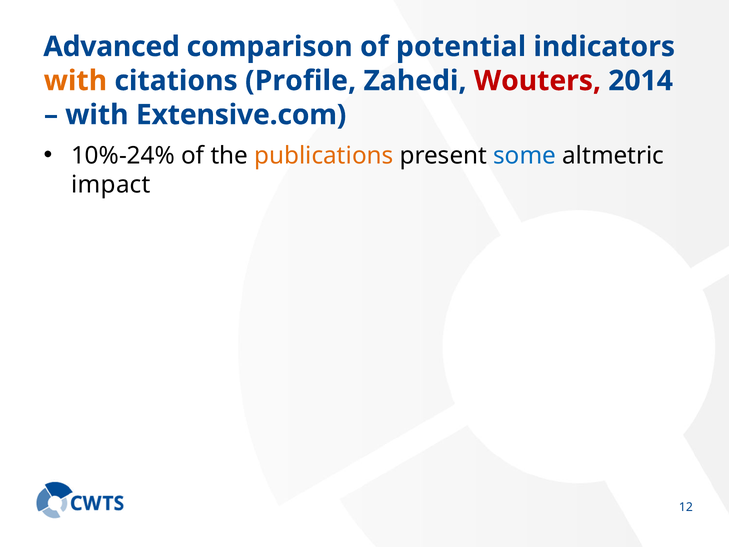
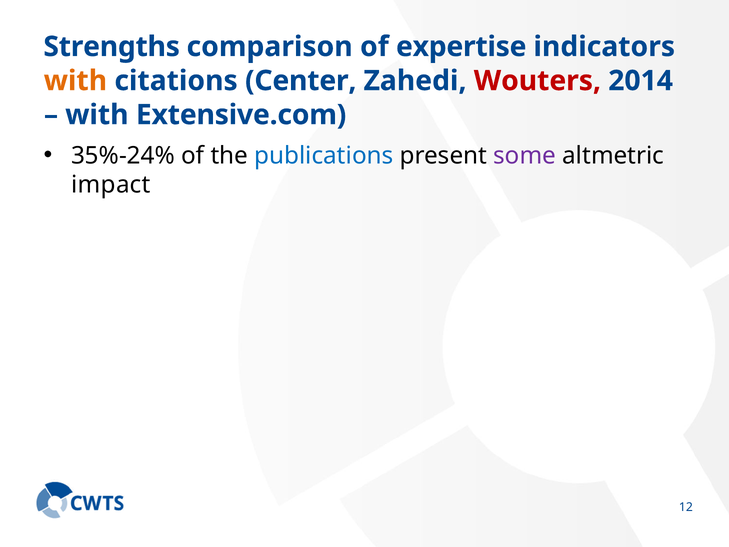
Advanced: Advanced -> Strengths (112, 47)
potential: potential -> expertise (461, 47)
Profile: Profile -> Center (301, 81)
10%-24%: 10%-24% -> 35%-24% (123, 156)
publications colour: orange -> blue (324, 156)
some colour: blue -> purple (525, 156)
